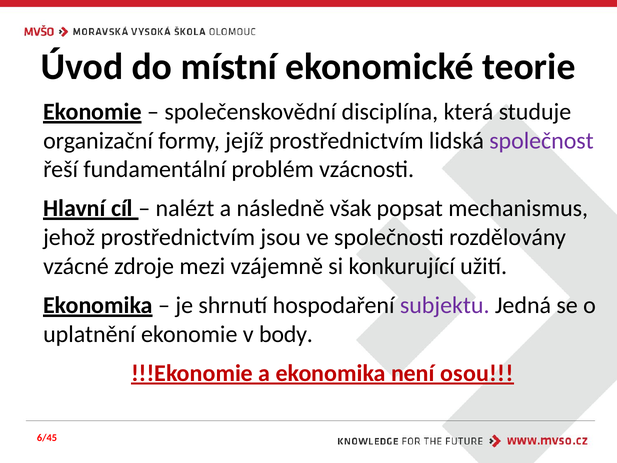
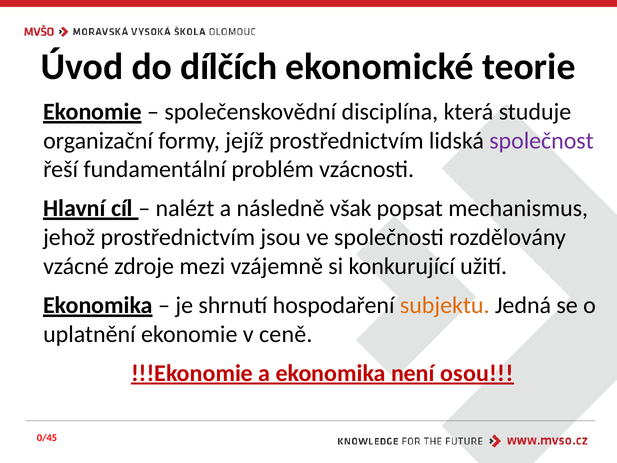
místní: místní -> dílčích (229, 67)
subjektu colour: purple -> orange (445, 305)
body: body -> ceně (286, 334)
6/45: 6/45 -> 0/45 (47, 438)
